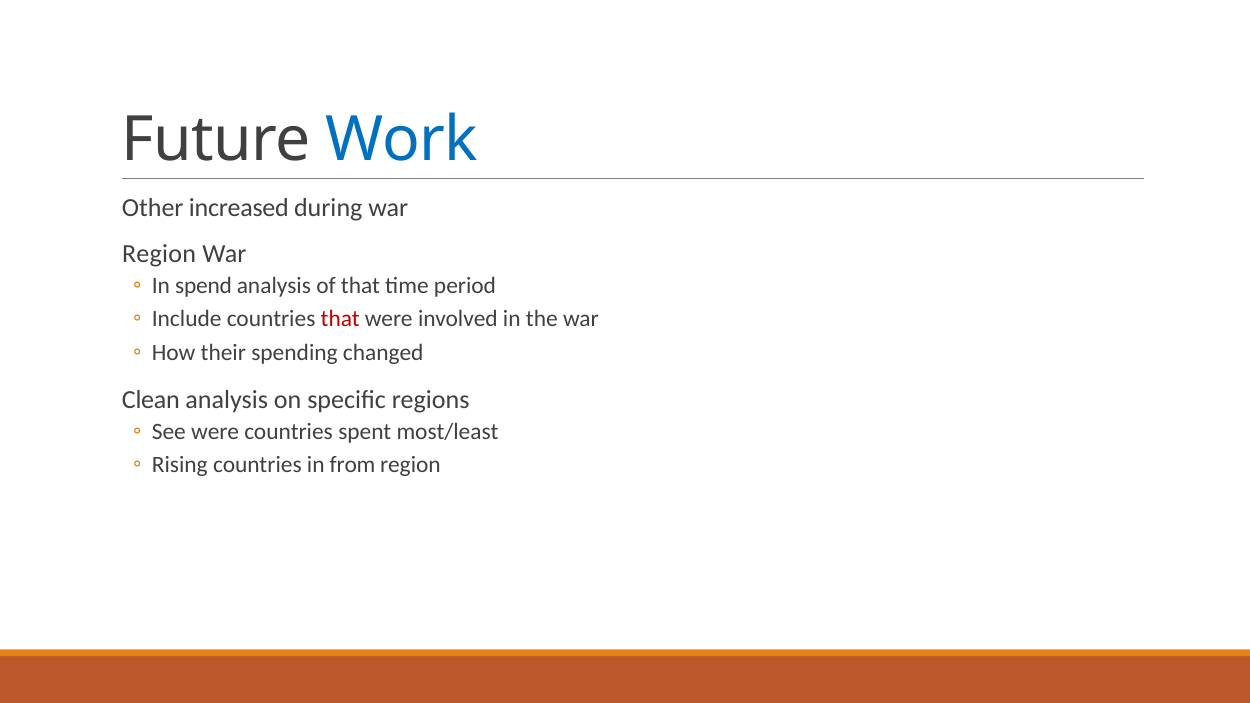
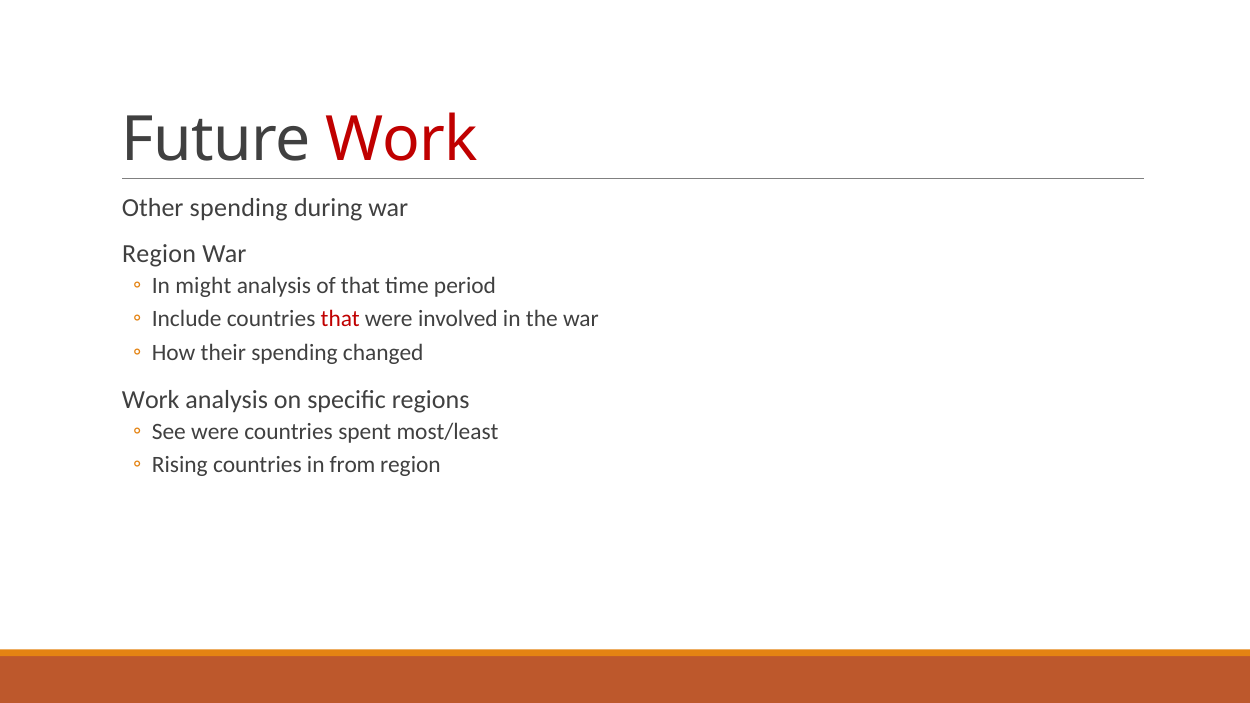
Work colour: blue -> red (402, 140)
Other increased: increased -> spending (239, 208)
spend: spend -> might (203, 286)
Clean: Clean -> Work (151, 400)
